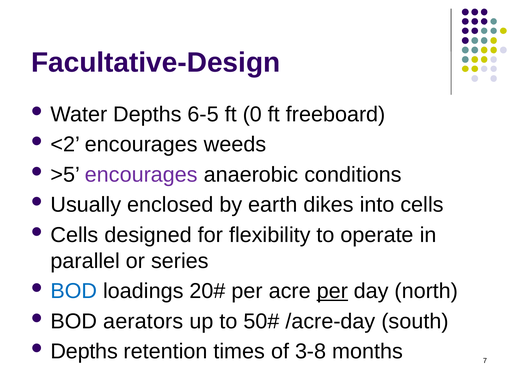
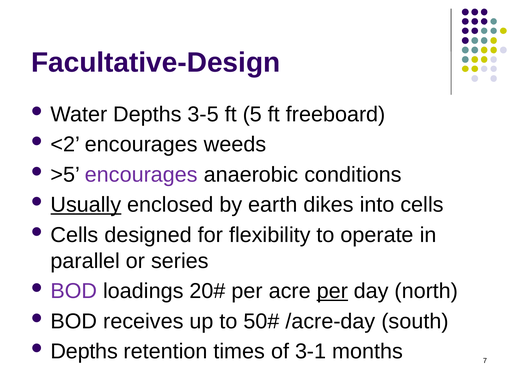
6-5: 6-5 -> 3-5 (203, 114)
0: 0 -> 5 (252, 114)
Usually underline: none -> present (86, 205)
BOD colour: blue -> purple (74, 291)
aerators: aerators -> receives (143, 322)
3-8: 3-8 -> 3-1 (311, 352)
